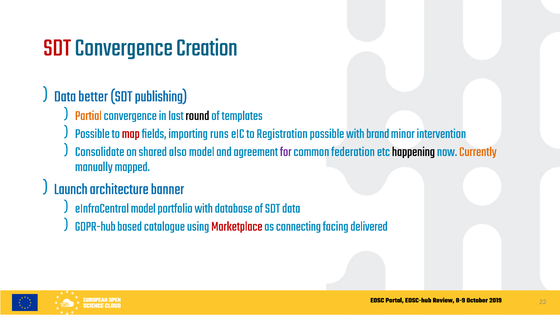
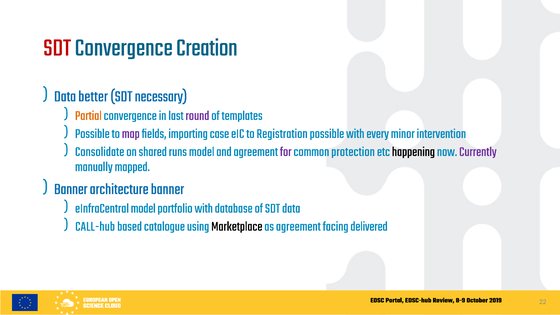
publishing: publishing -> necessary (161, 96)
round colour: black -> purple (197, 115)
map colour: red -> purple (131, 133)
runs: runs -> case (219, 133)
brand: brand -> every (378, 133)
also: also -> runs (178, 151)
federation: federation -> protection (353, 151)
Currently colour: orange -> purple (478, 151)
Launch: Launch -> Banner (71, 189)
GDPR-hub: GDPR-hub -> CALL-hub (95, 226)
Marketplace colour: red -> black (237, 226)
as connecting: connecting -> agreement (298, 226)
